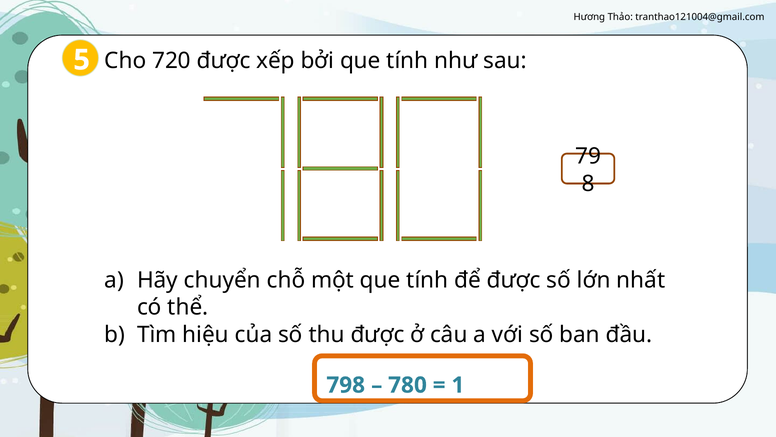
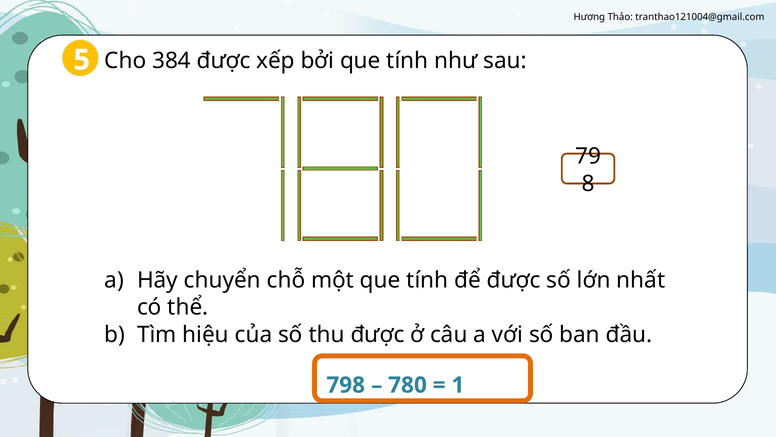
720: 720 -> 384 (172, 61)
